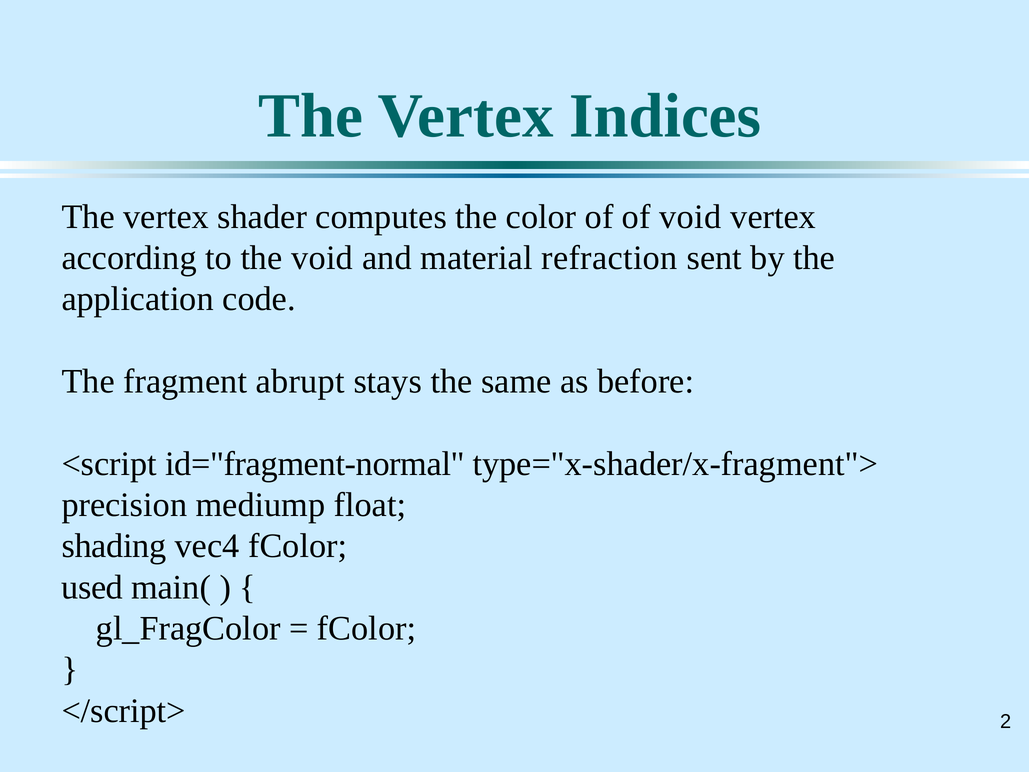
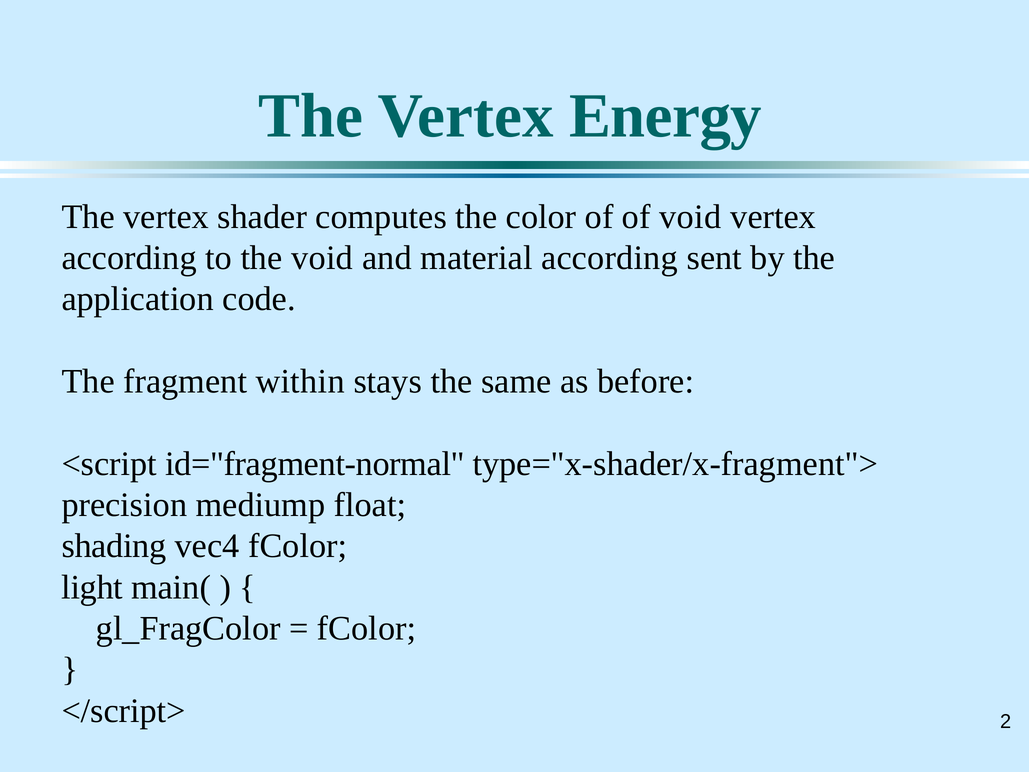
Indices: Indices -> Energy (665, 116)
material refraction: refraction -> according (610, 258)
abrupt: abrupt -> within (300, 381)
used: used -> light (92, 587)
